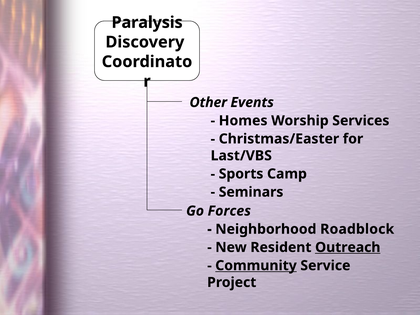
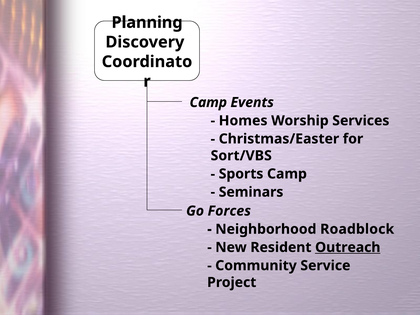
Paralysis: Paralysis -> Planning (147, 22)
Other: Other -> Camp (208, 102)
Last/VBS: Last/VBS -> Sort/VBS (241, 156)
Community underline: present -> none (256, 266)
